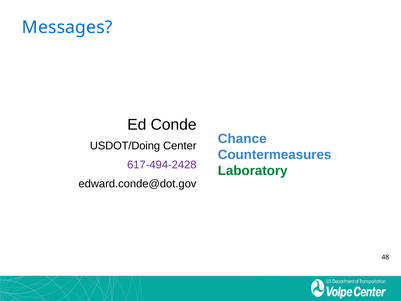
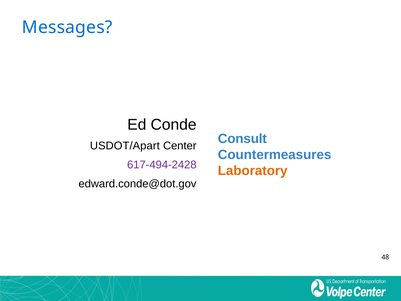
Chance: Chance -> Consult (242, 139)
USDOT/Doing: USDOT/Doing -> USDOT/Apart (125, 146)
Laboratory colour: green -> orange (253, 171)
